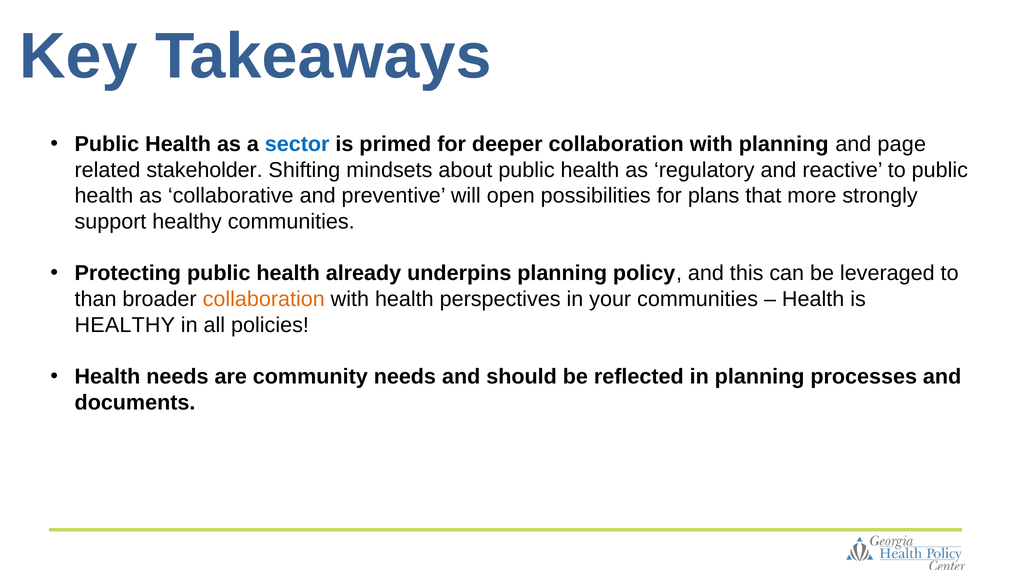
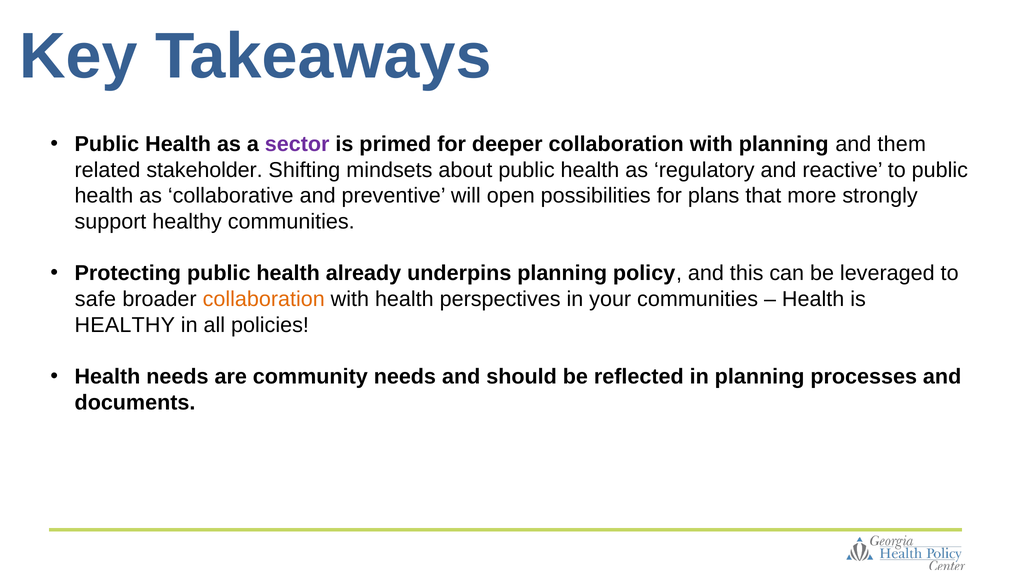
sector colour: blue -> purple (297, 144)
page: page -> them (902, 144)
than: than -> safe (95, 299)
